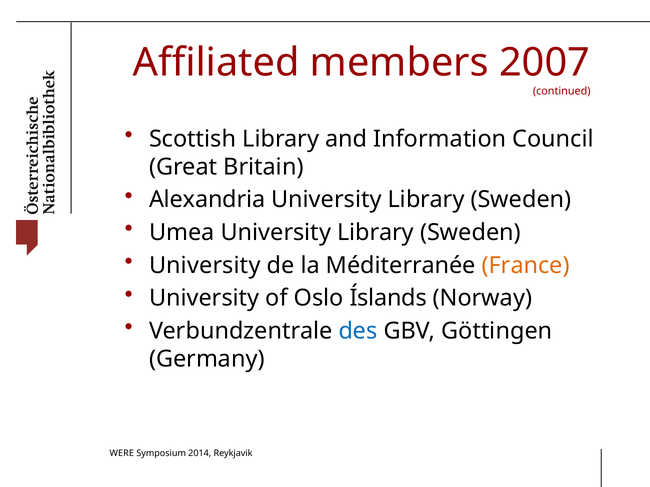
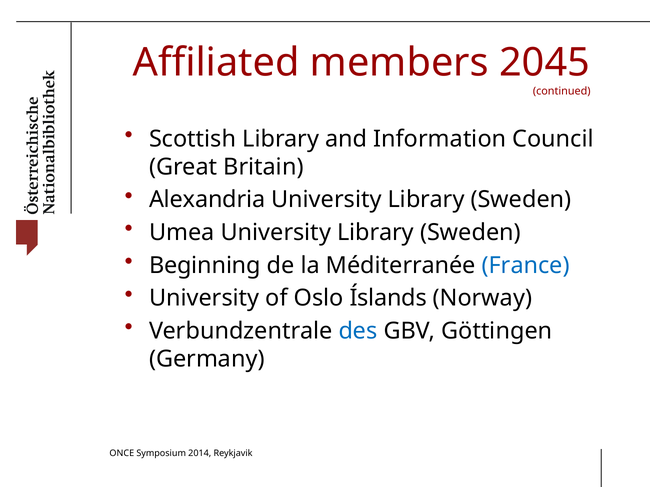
2007: 2007 -> 2045 (545, 63)
University: University -> Beginning (205, 266)
France colour: orange -> blue (526, 266)
WERE: WERE -> ONCE (122, 454)
